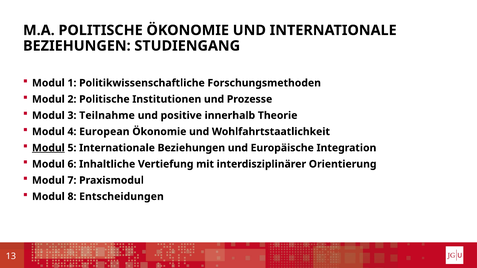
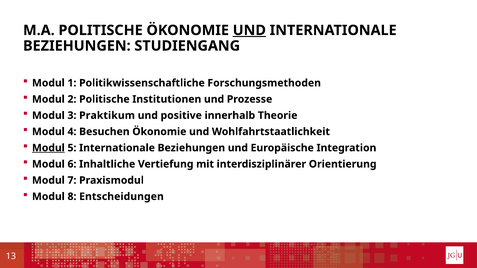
UND underline: none -> present (249, 30)
Teilnahme: Teilnahme -> Praktikum (107, 116)
European: European -> Besuchen (104, 132)
